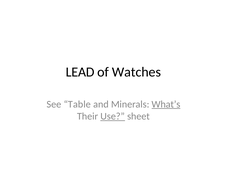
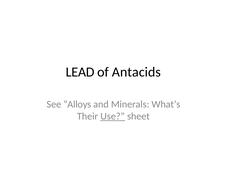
Watches: Watches -> Antacids (136, 72)
Table: Table -> Alloys (77, 104)
What’s underline: present -> none (166, 104)
